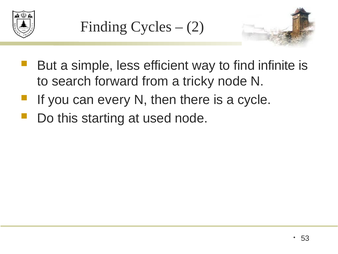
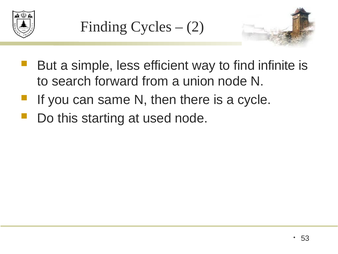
tricky: tricky -> union (199, 81)
every: every -> same (114, 100)
